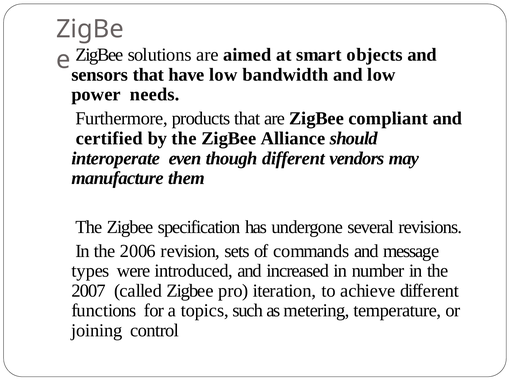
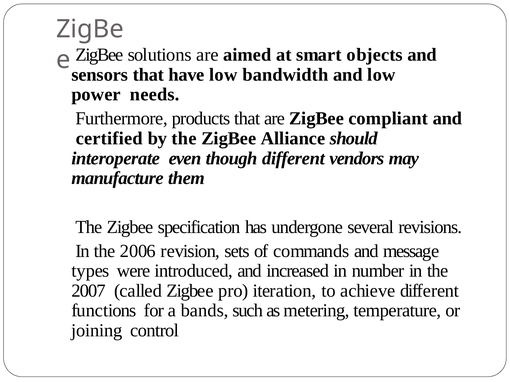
topics: topics -> bands (205, 311)
